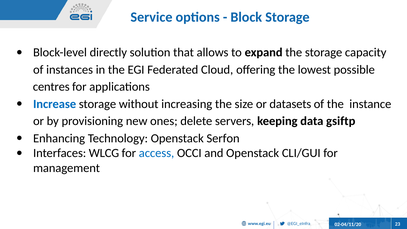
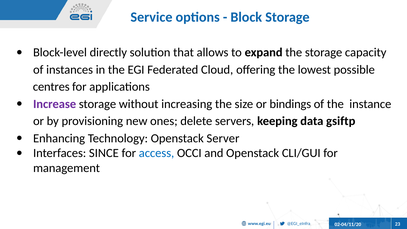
Increase colour: blue -> purple (55, 104)
datasets: datasets -> bindings (290, 104)
Serfon: Serfon -> Server (223, 138)
WLCG: WLCG -> SINCE (104, 153)
